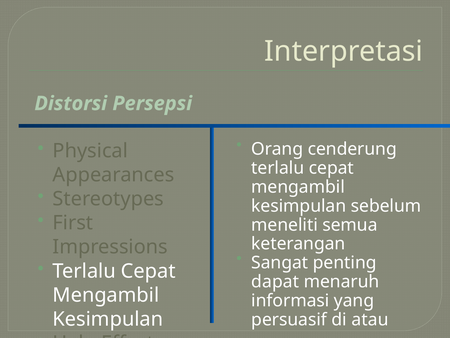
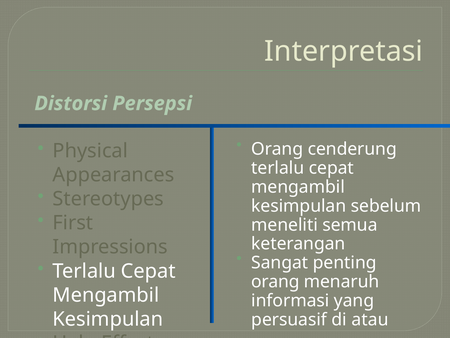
dapat: dapat -> orang (275, 281)
